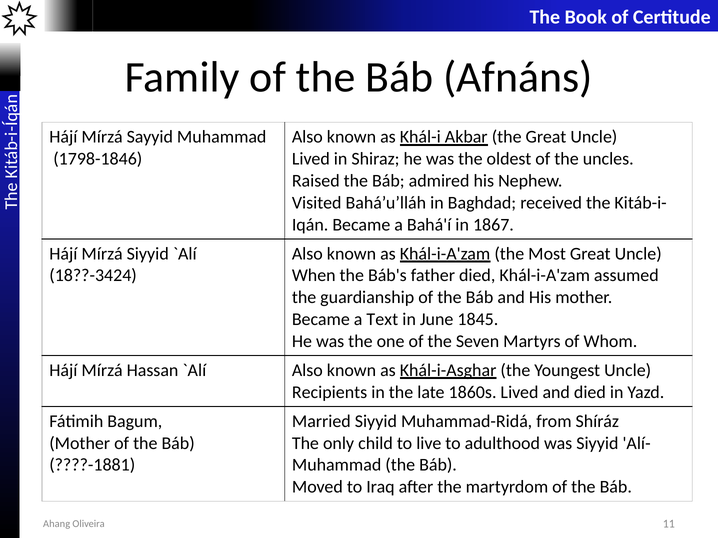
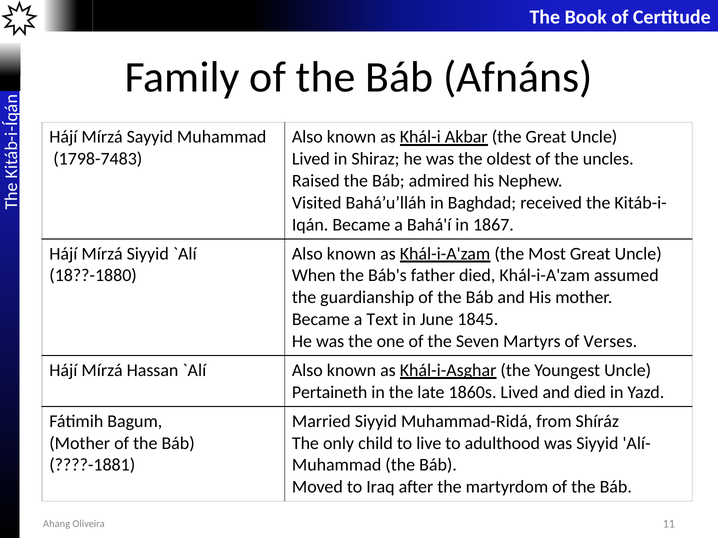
1798-1846: 1798-1846 -> 1798-7483 (98, 159)
18??-3424: 18??-3424 -> 18??-1880 (93, 276)
Whom: Whom -> Verses (610, 342)
Recipients: Recipients -> Pertaineth (330, 393)
